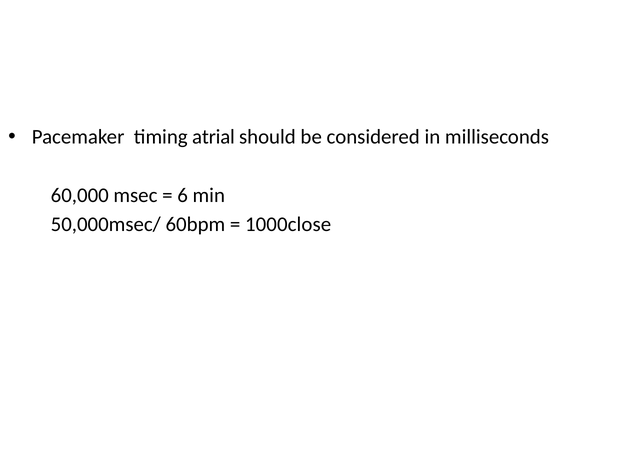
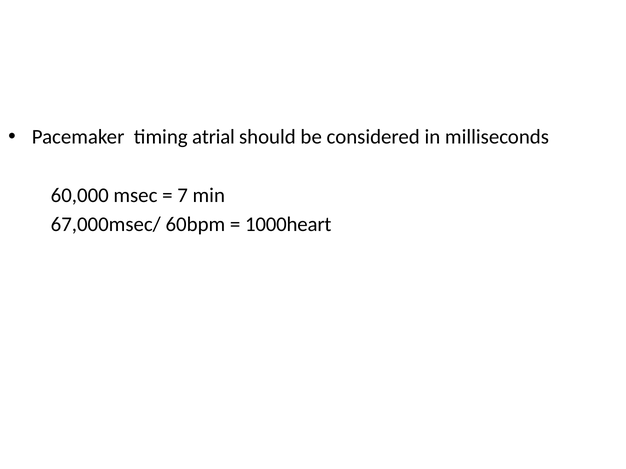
6: 6 -> 7 (183, 196)
50,000msec/: 50,000msec/ -> 67,000msec/ (106, 225)
1000close: 1000close -> 1000heart (288, 225)
